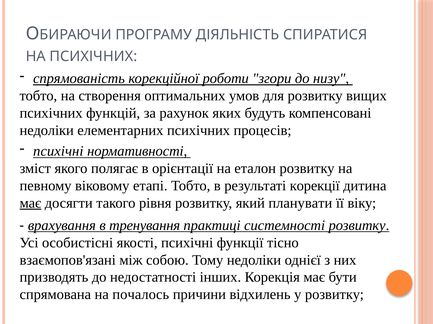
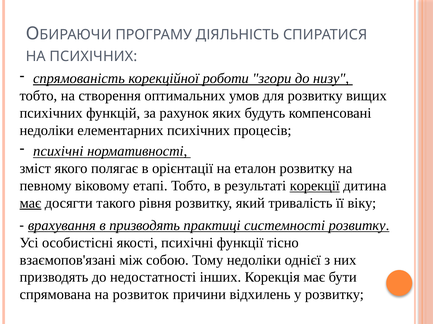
корекції underline: none -> present (315, 186)
планувати: планувати -> тривалість (300, 204)
в тренування: тренування -> призводять (145, 226)
почалось: почалось -> розвиток (141, 295)
